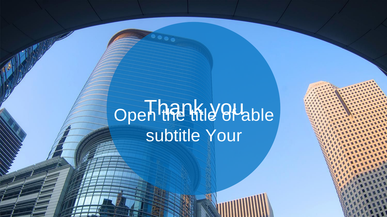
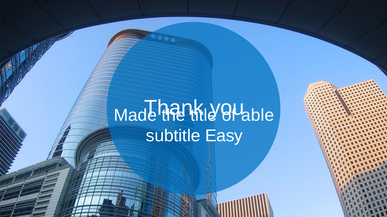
Open: Open -> Made (135, 116)
Your: Your -> Easy (224, 136)
